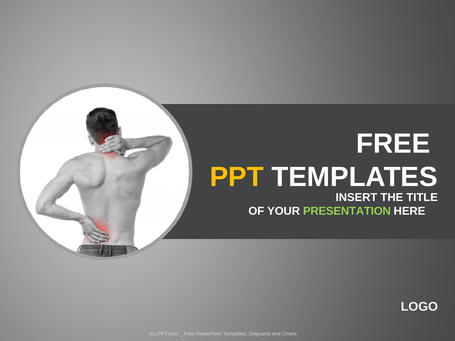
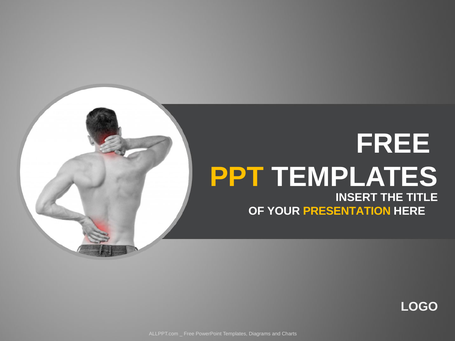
PRESENTATION colour: light green -> yellow (347, 211)
